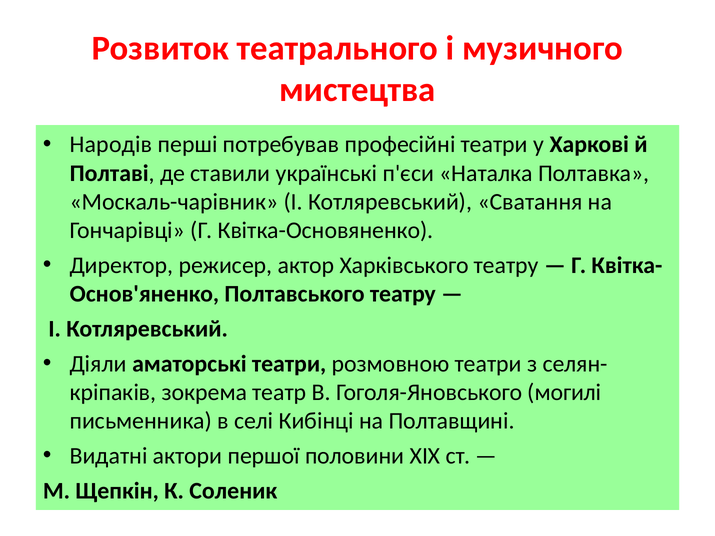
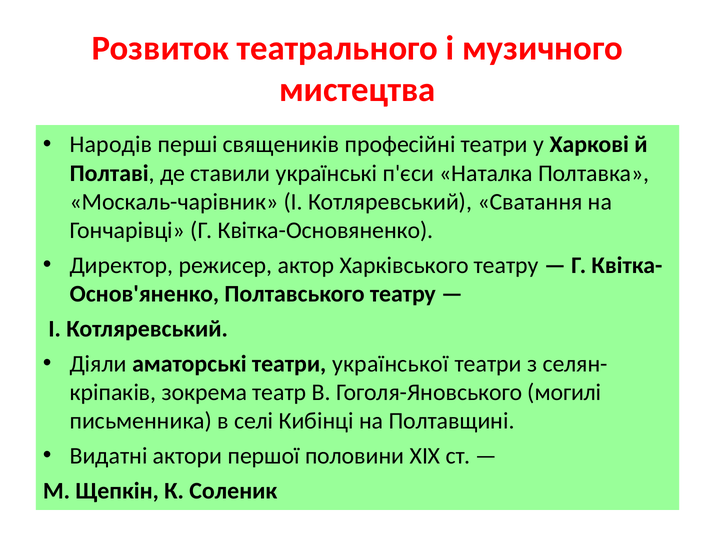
потребував: потребував -> священиків (281, 145)
розмовною: розмовною -> української (390, 364)
